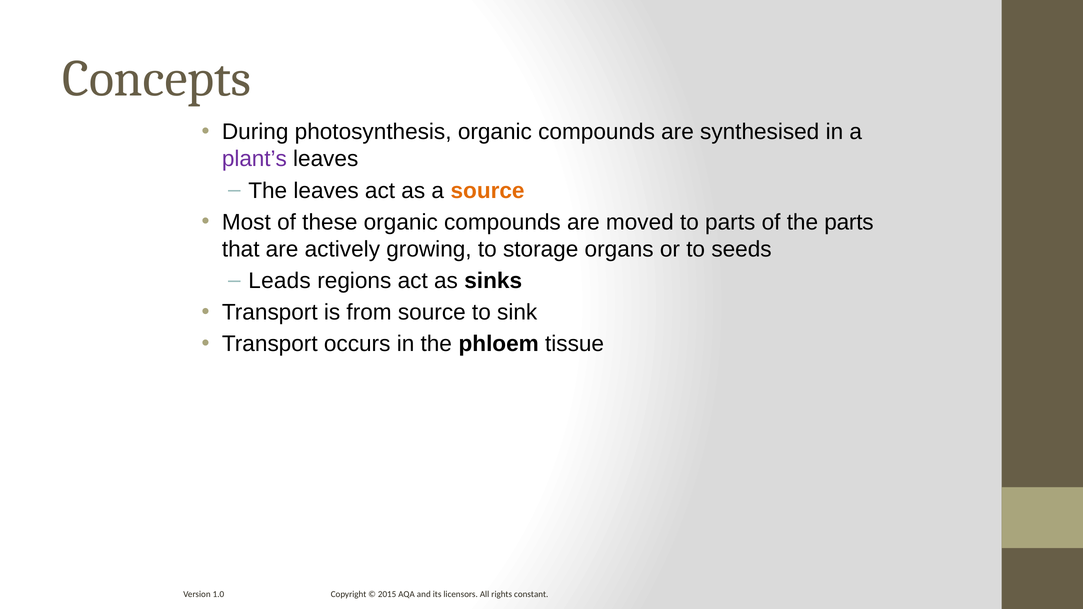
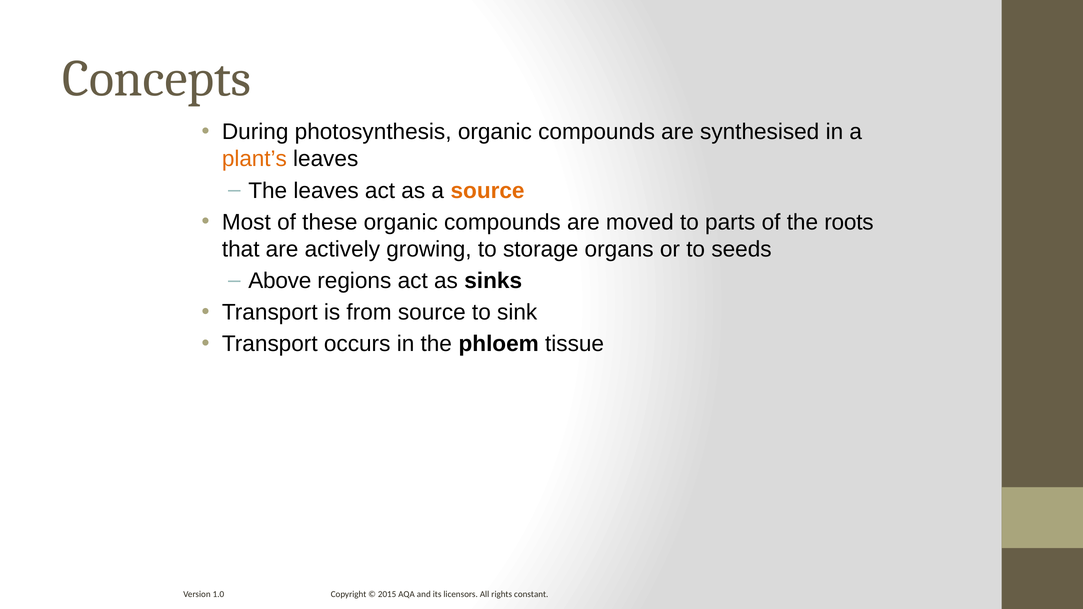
plant’s colour: purple -> orange (254, 159)
the parts: parts -> roots (849, 222)
Leads: Leads -> Above (280, 281)
